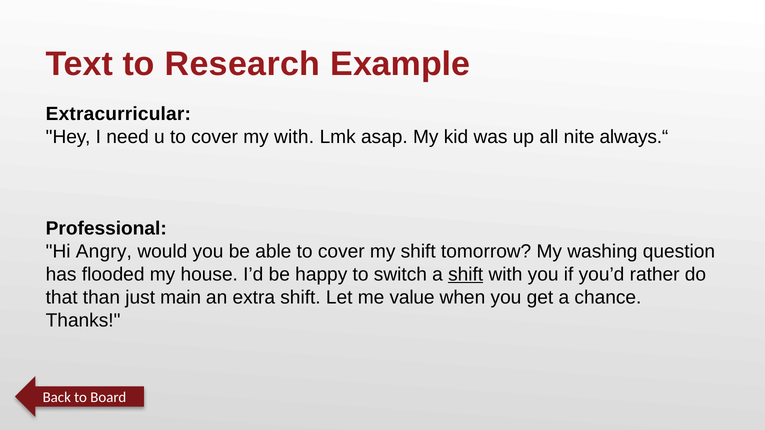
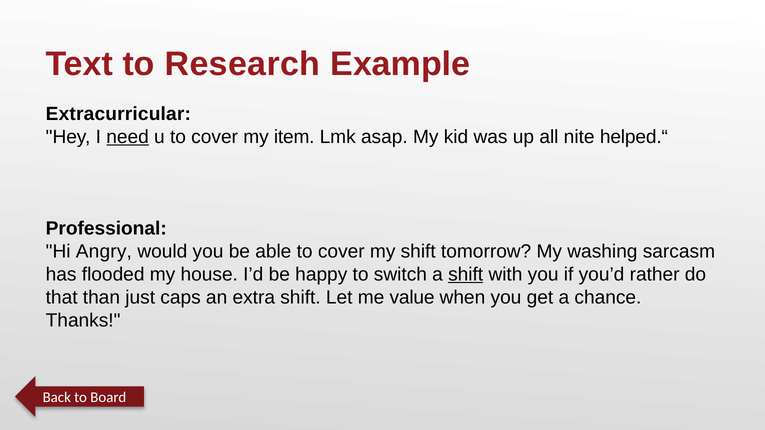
need underline: none -> present (128, 137)
my with: with -> item (294, 137)
always.“: always.“ -> helped.“ (634, 137)
question: question -> sarcasm (679, 252)
main: main -> caps (181, 298)
